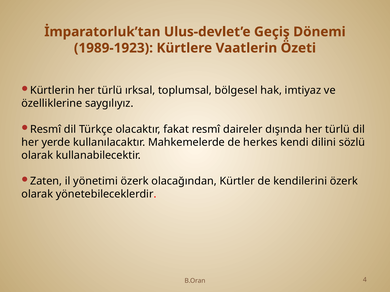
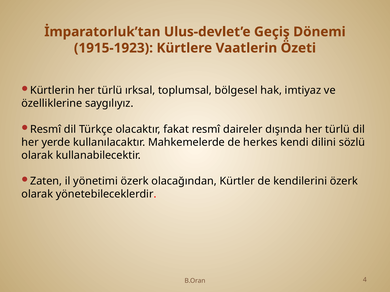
1989-1923: 1989-1923 -> 1915-1923 (113, 48)
